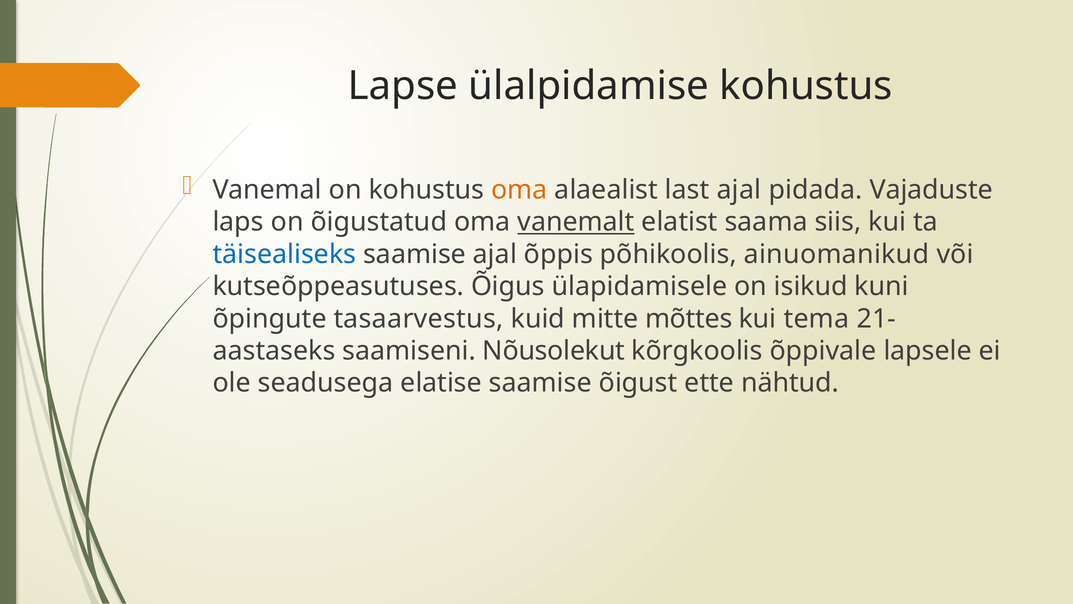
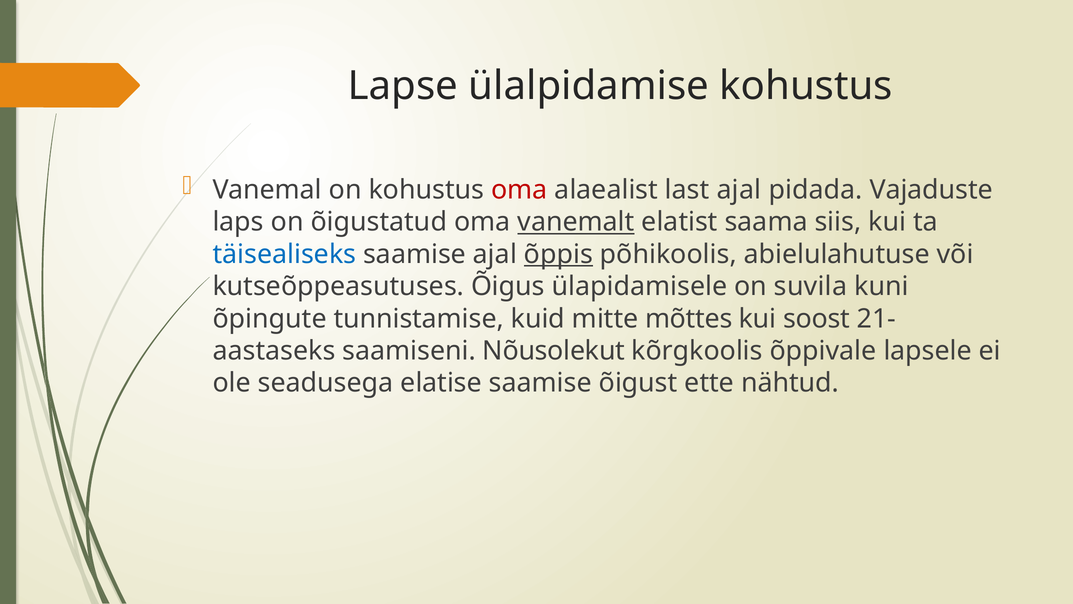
oma colour: orange -> red (519, 190)
õppis underline: none -> present (558, 254)
ainuomanikud: ainuomanikud -> abielulahutuse (837, 254)
isikud: isikud -> suvila (811, 286)
tasaarvestus: tasaarvestus -> tunnistamise (419, 318)
tema: tema -> soost (817, 318)
